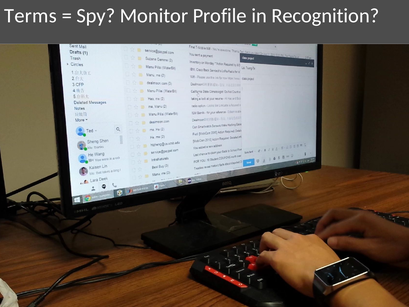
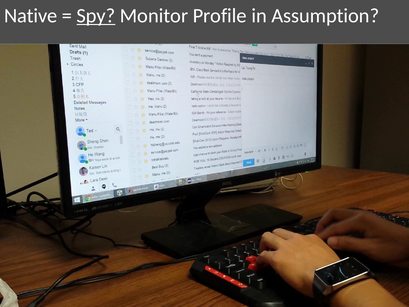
Terms: Terms -> Native (31, 16)
Spy underline: none -> present (96, 16)
Recognition: Recognition -> Assumption (325, 16)
